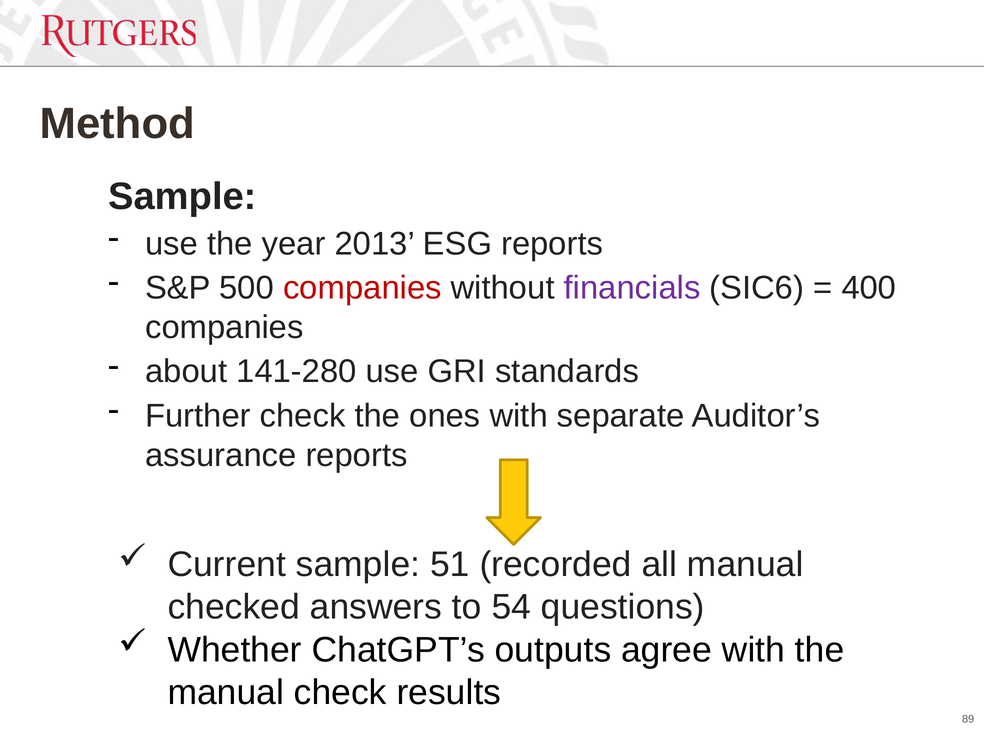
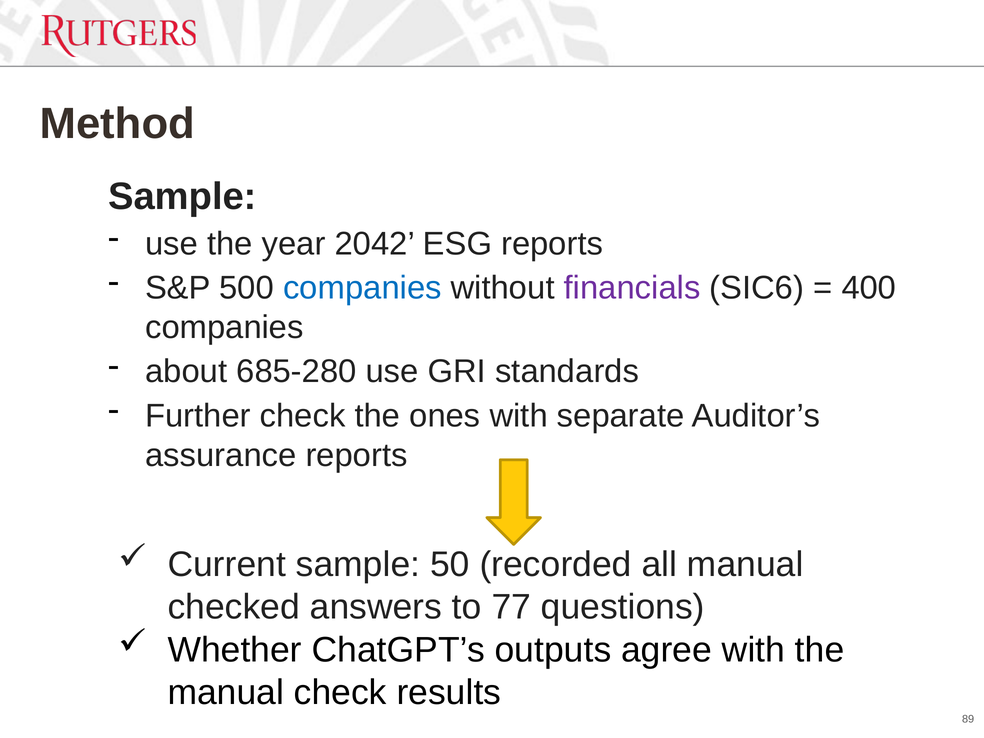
2013: 2013 -> 2042 (375, 244)
companies colour: red -> blue (362, 288)
141-280: 141-280 -> 685-280 (296, 372)
51: 51 -> 50 (450, 565)
54: 54 -> 77 (511, 607)
